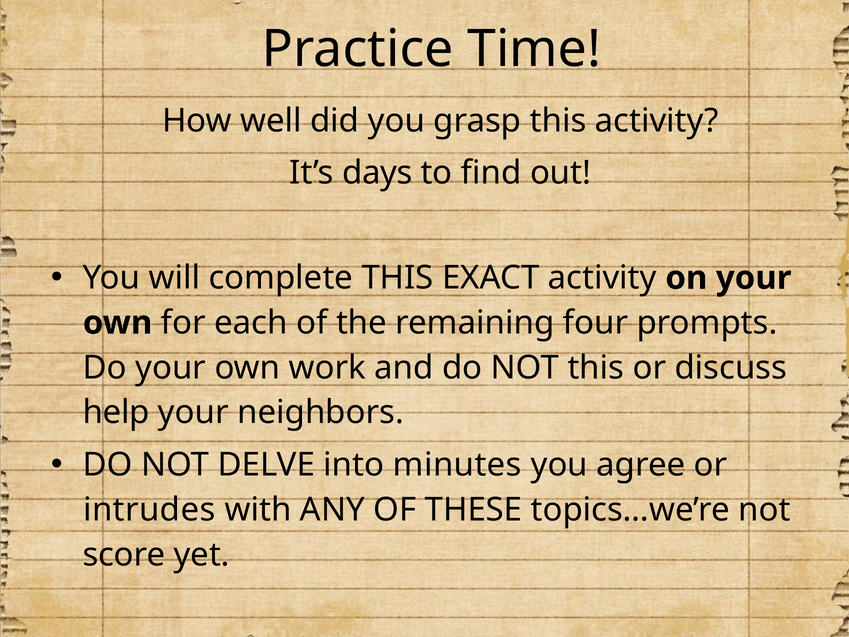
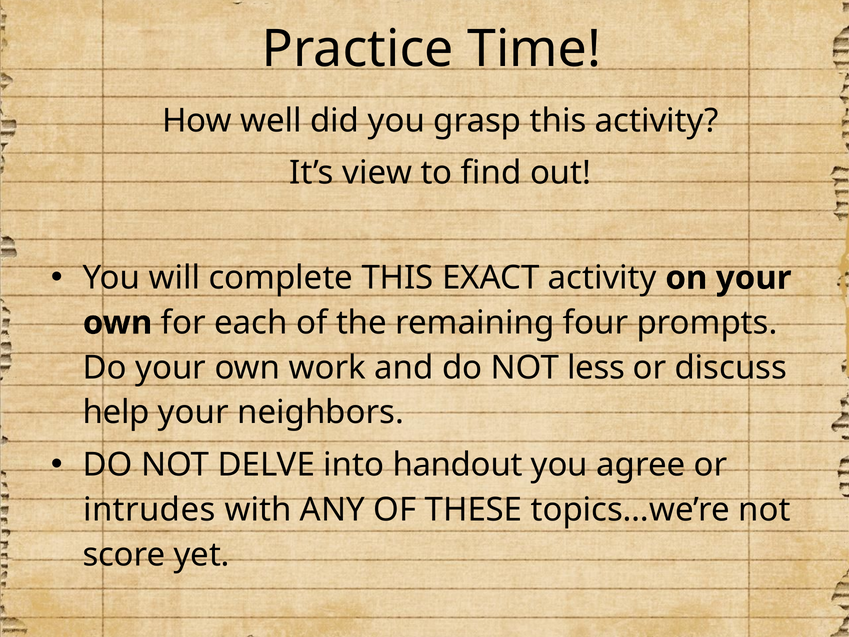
days: days -> view (377, 173)
NOT this: this -> less (596, 368)
minutes: minutes -> handout (458, 465)
